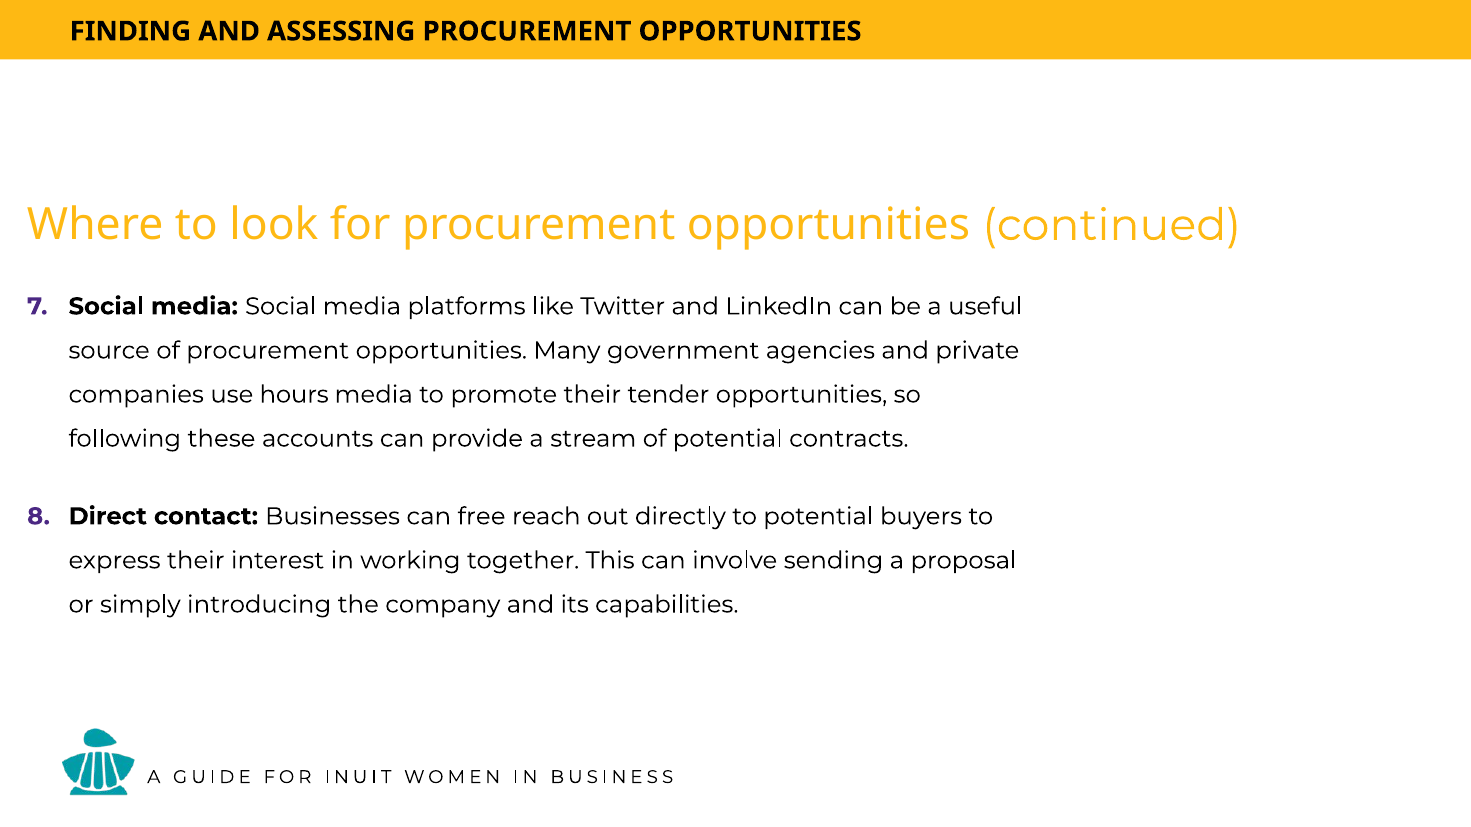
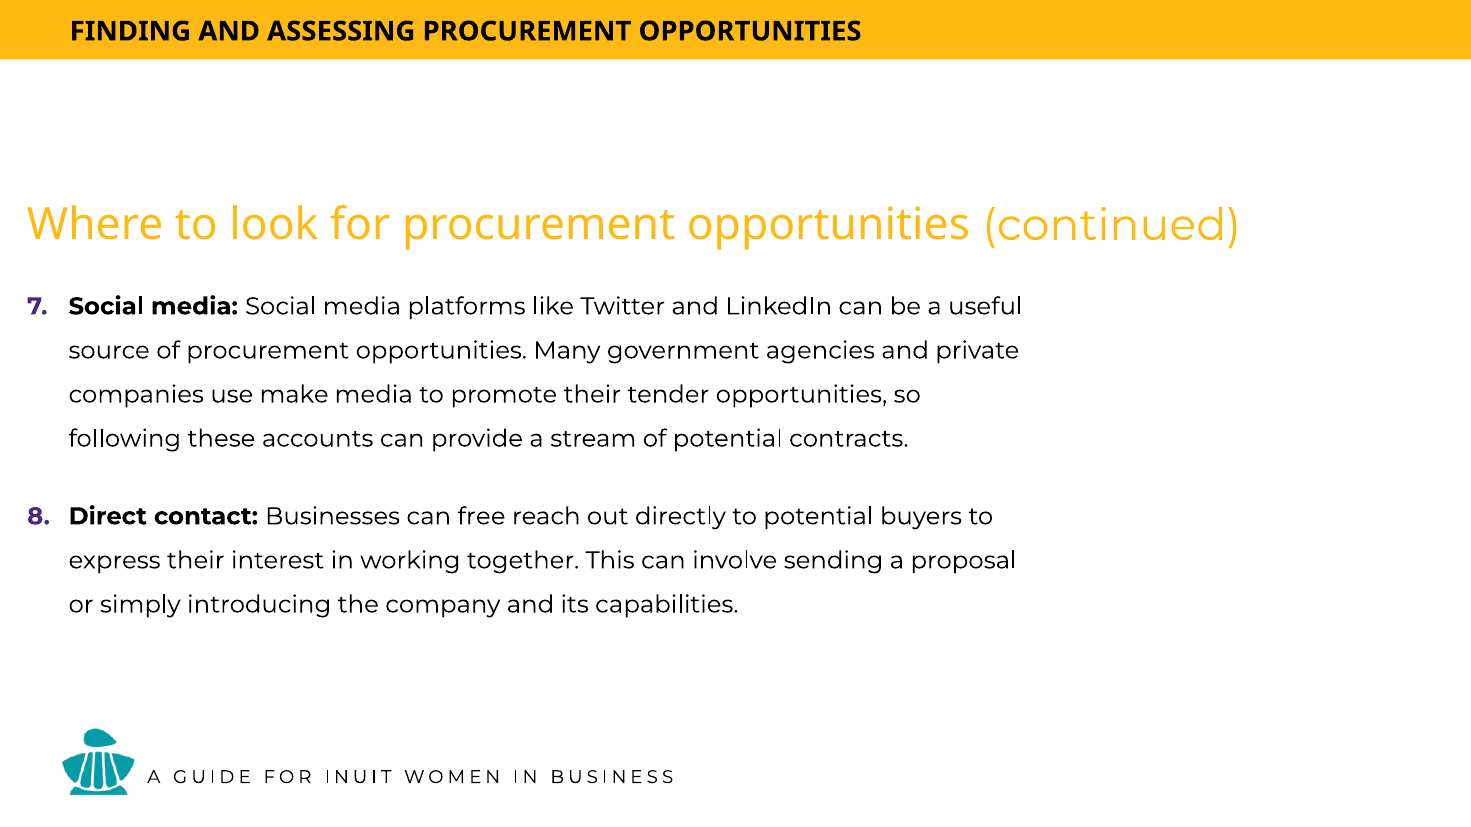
hours: hours -> make (294, 395)
